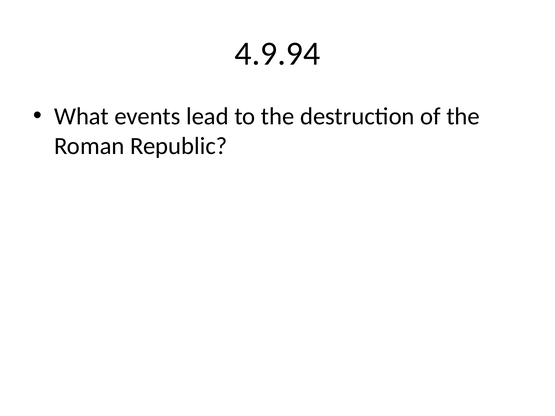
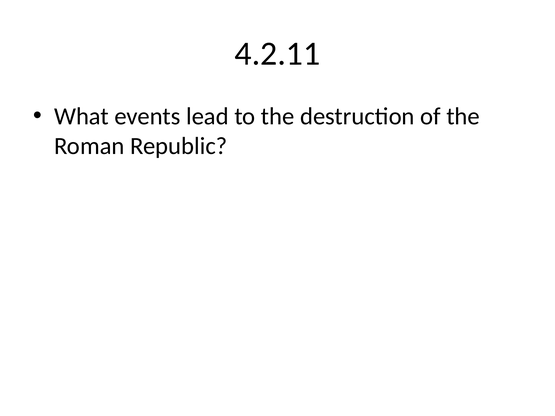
4.9.94: 4.9.94 -> 4.2.11 (277, 54)
